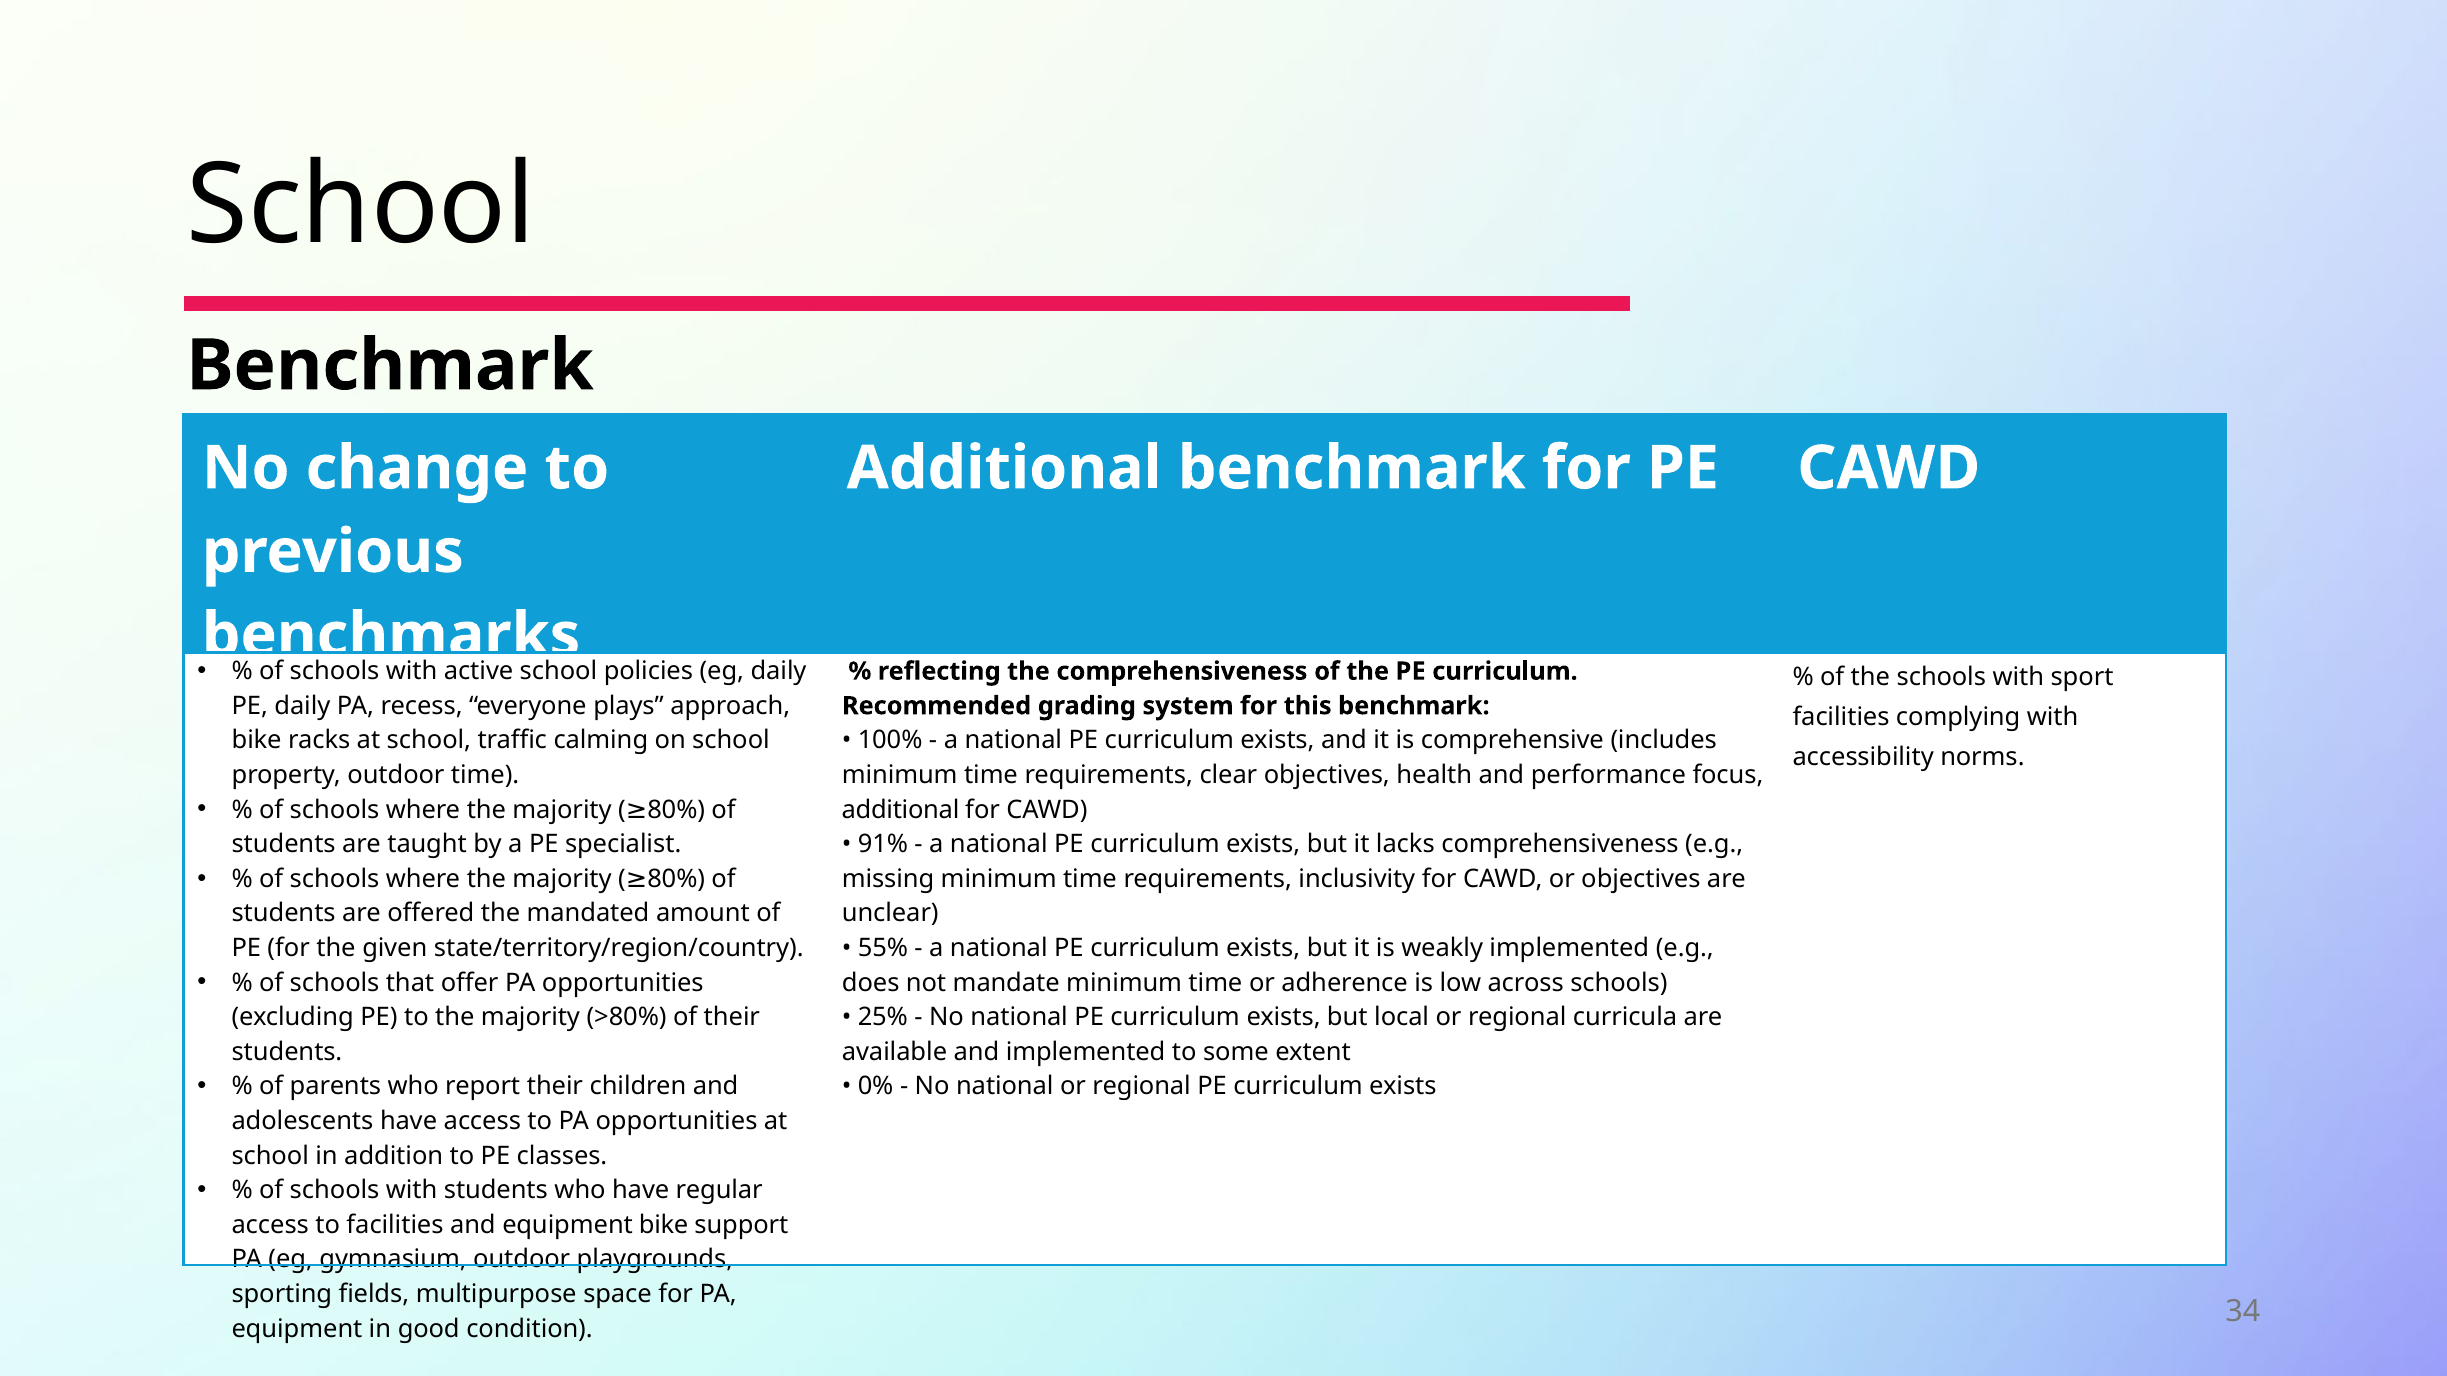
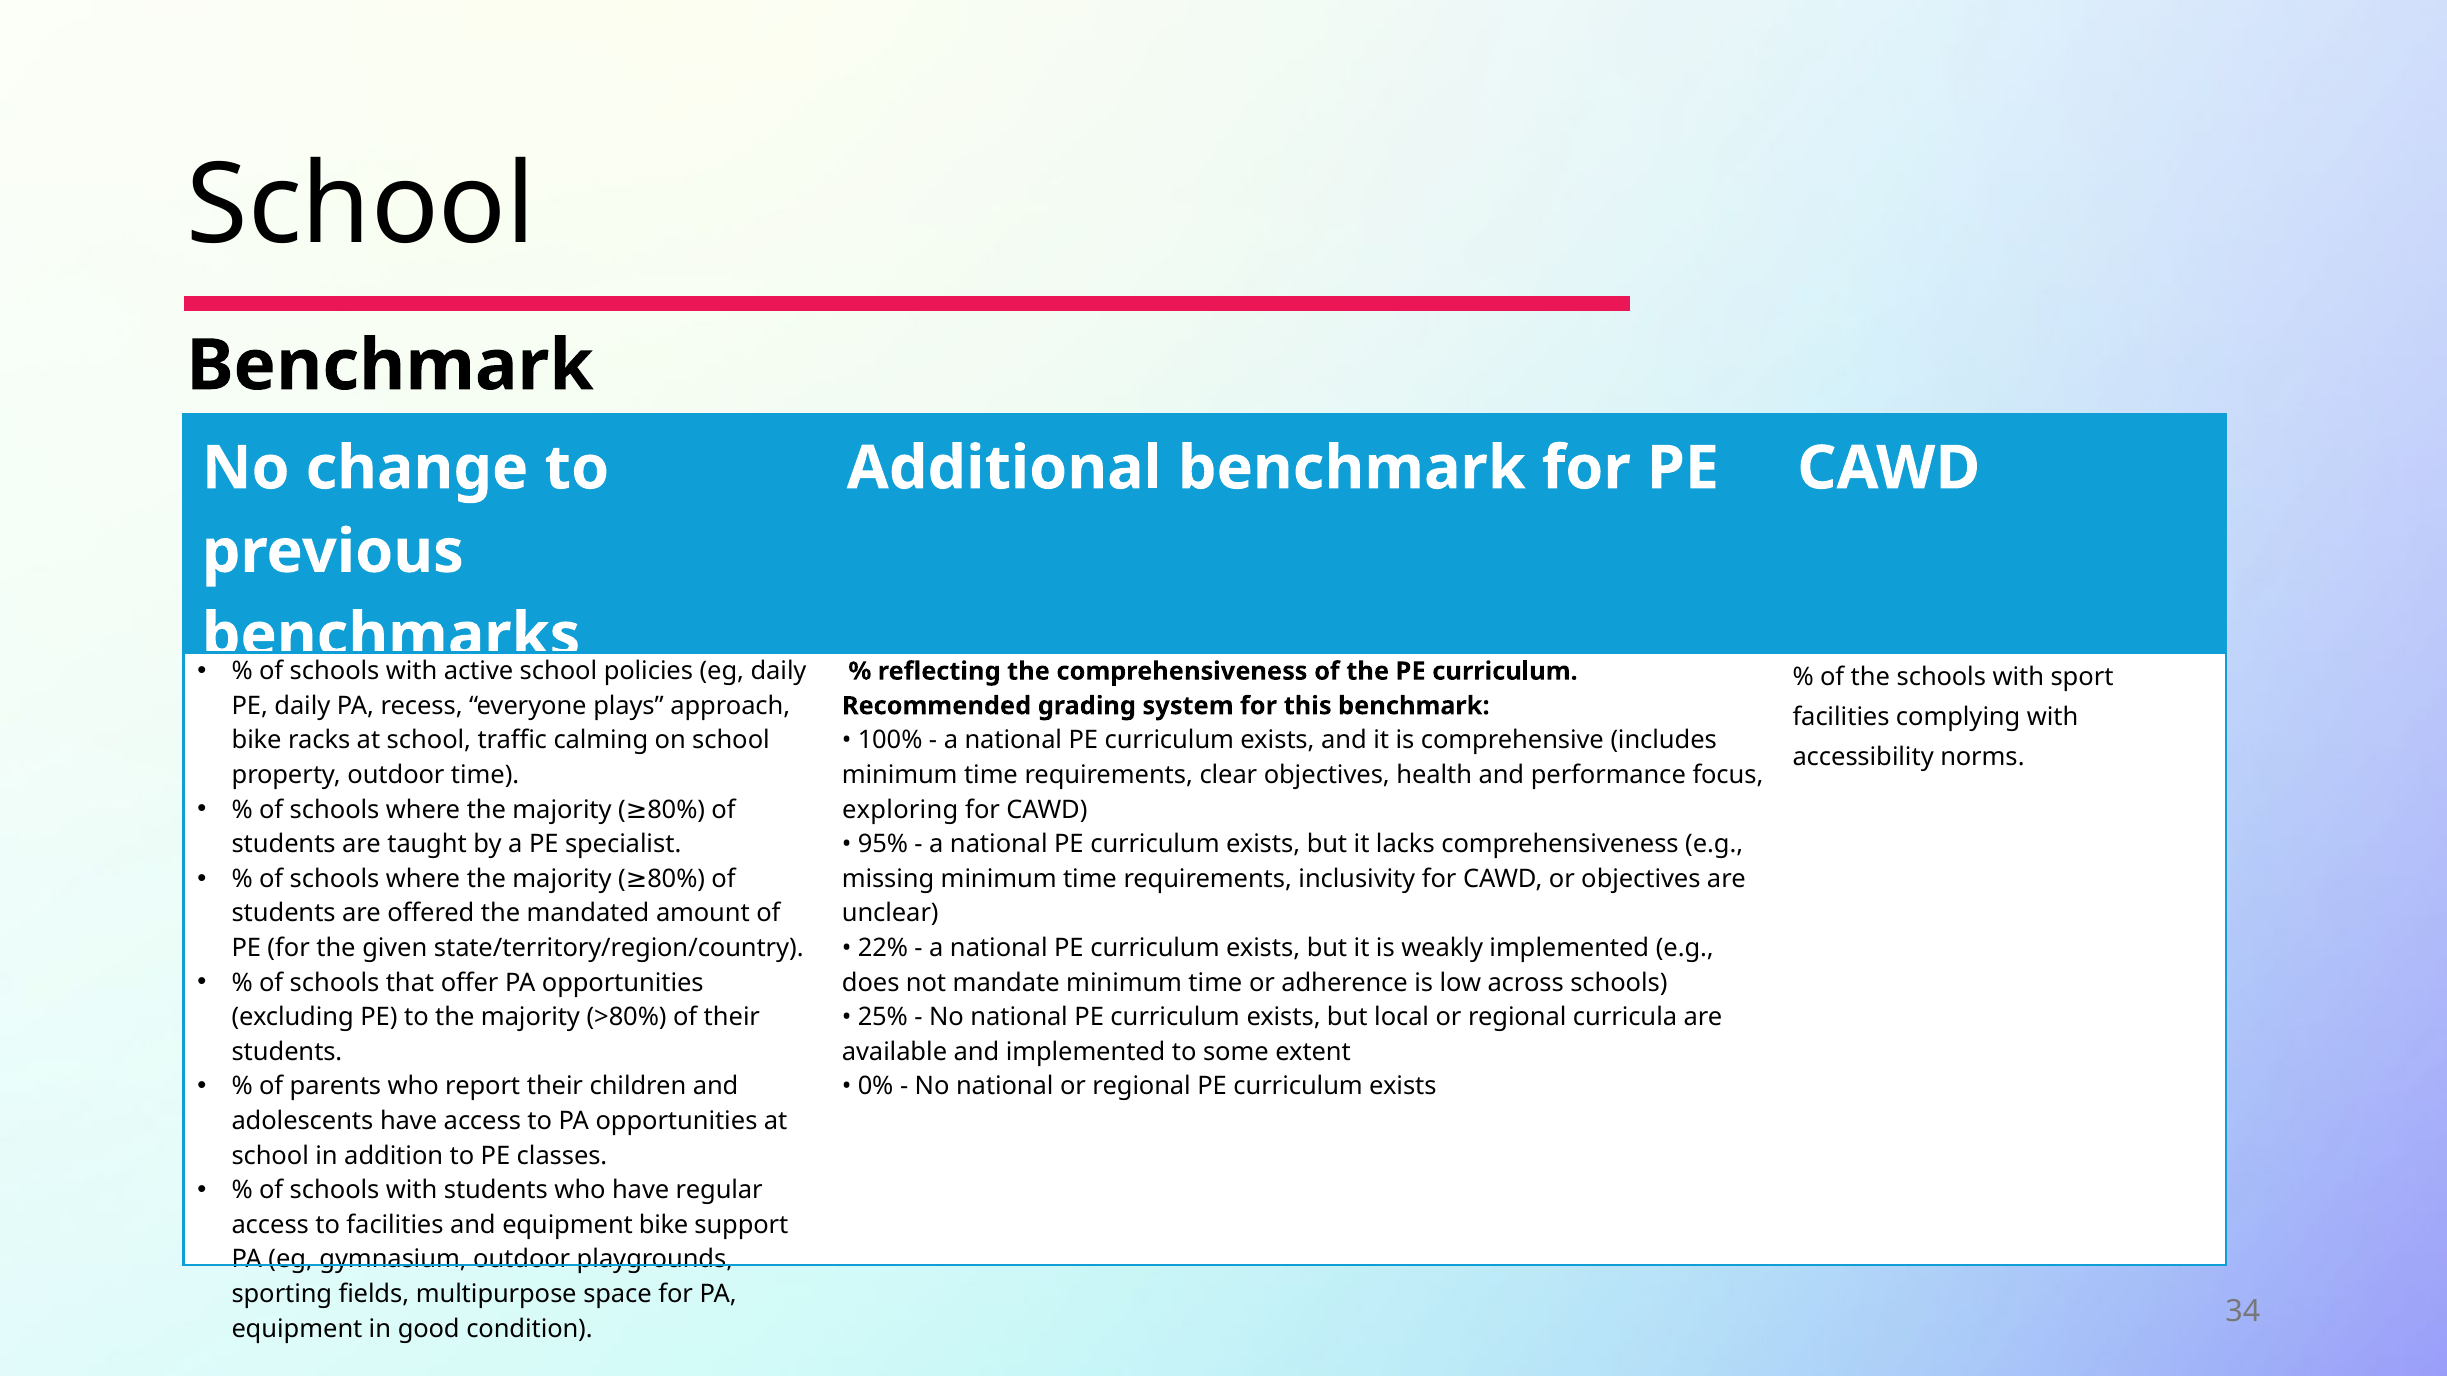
additional: additional -> exploring (900, 810)
91%: 91% -> 95% (883, 845)
55%: 55% -> 22% (883, 948)
